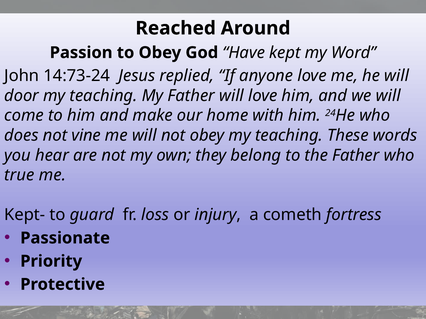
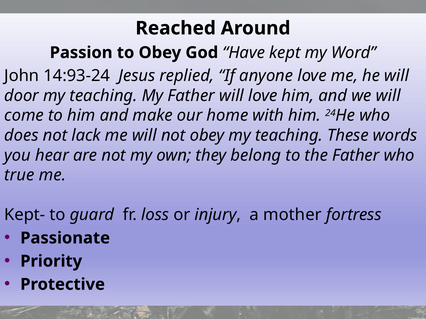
14:73-24: 14:73-24 -> 14:93-24 (77, 76)
vine: vine -> lack (86, 136)
cometh: cometh -> mother (292, 215)
